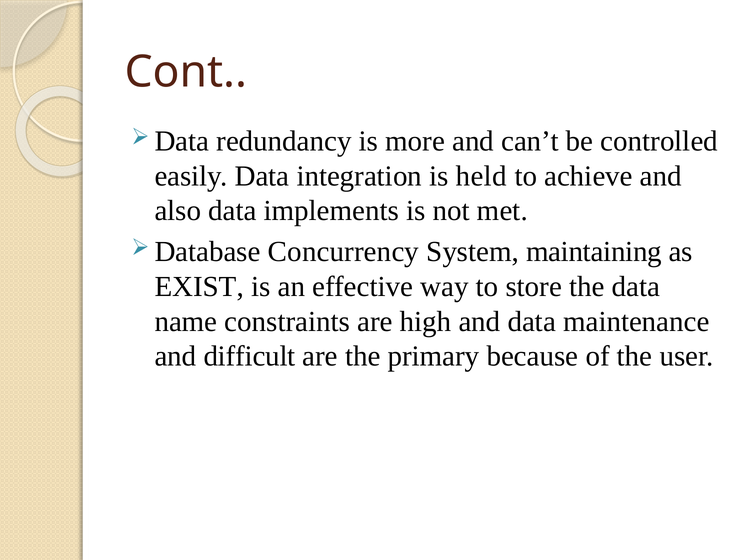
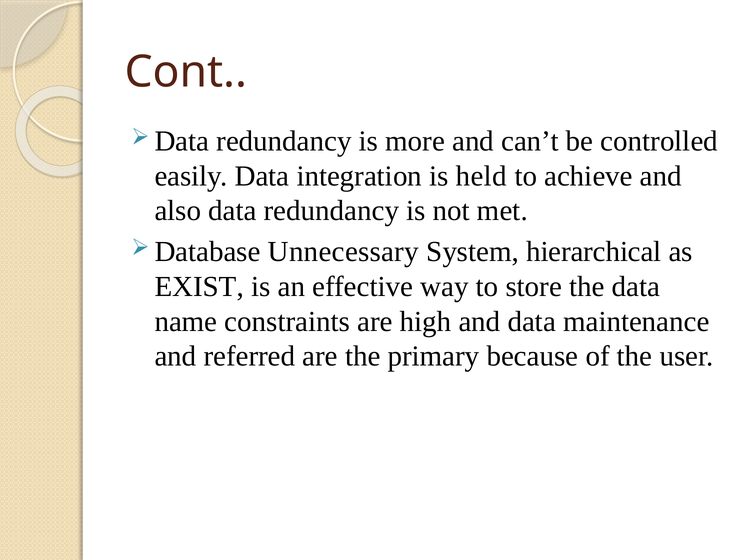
data implements: implements -> redundancy (331, 211)
Concurrency: Concurrency -> Unnecessary (343, 252)
maintaining: maintaining -> hierarchical (594, 252)
difficult: difficult -> referred (249, 356)
